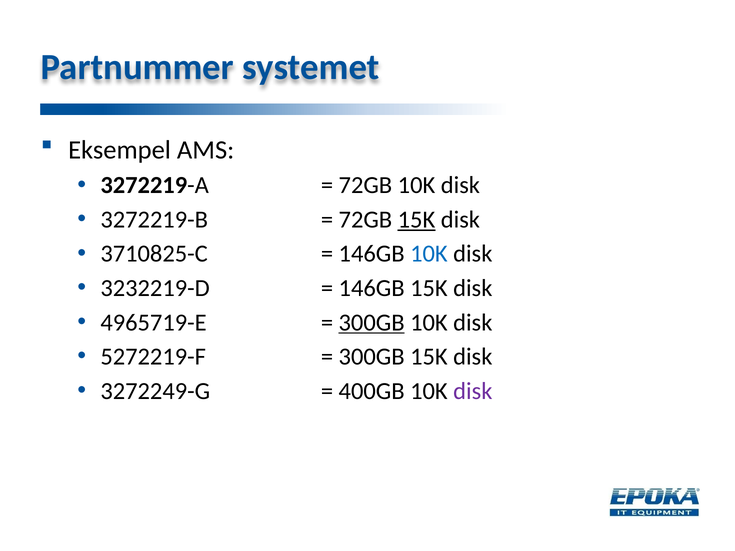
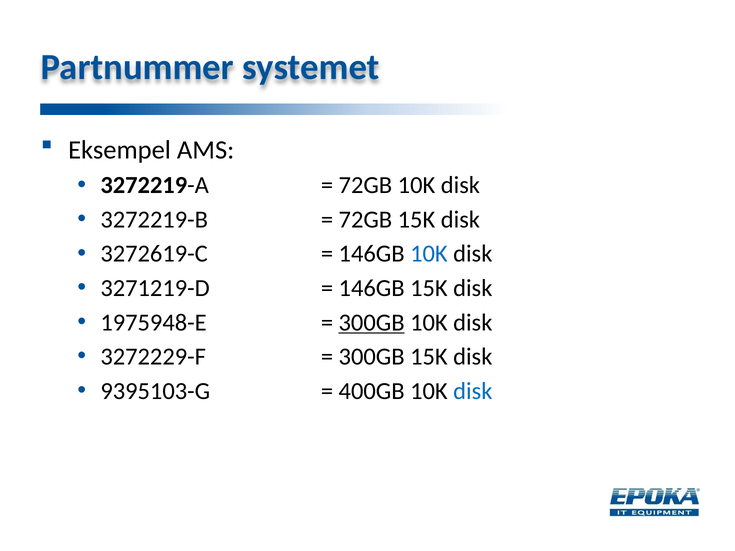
15K underline: present -> none (416, 220)
3710825-C: 3710825-C -> 3272619-C (154, 254)
3232219-D: 3232219-D -> 3271219-D (155, 288)
4965719-E: 4965719-E -> 1975948-E (154, 323)
5272219-F: 5272219-F -> 3272229-F (153, 357)
3272249-G: 3272249-G -> 9395103-G (155, 391)
disk colour: purple -> blue (473, 391)
